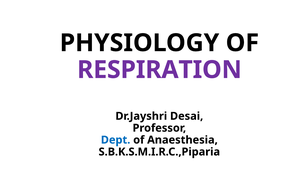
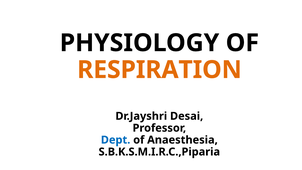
RESPIRATION colour: purple -> orange (159, 70)
